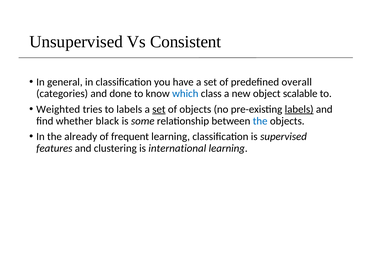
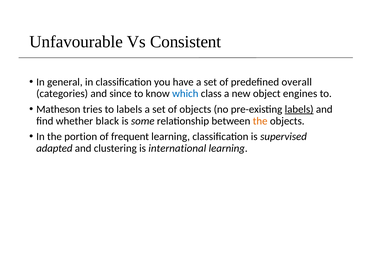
Unsupervised: Unsupervised -> Unfavourable (76, 42)
done: done -> since (121, 94)
scalable: scalable -> engines (300, 94)
Weighted: Weighted -> Matheson (58, 109)
set underline: present -> none (159, 109)
the colour: blue -> orange (260, 121)
already: already -> portion (81, 137)
features: features -> adapted (54, 148)
